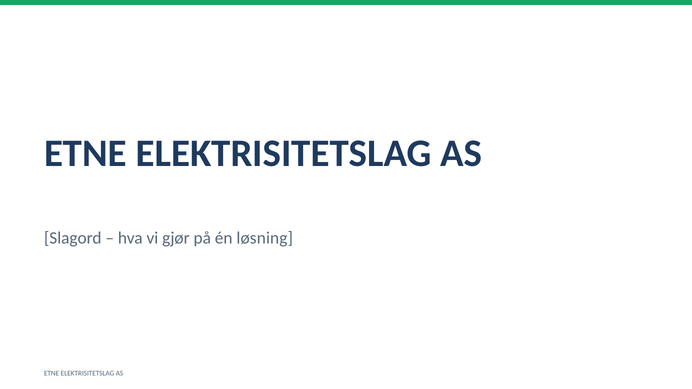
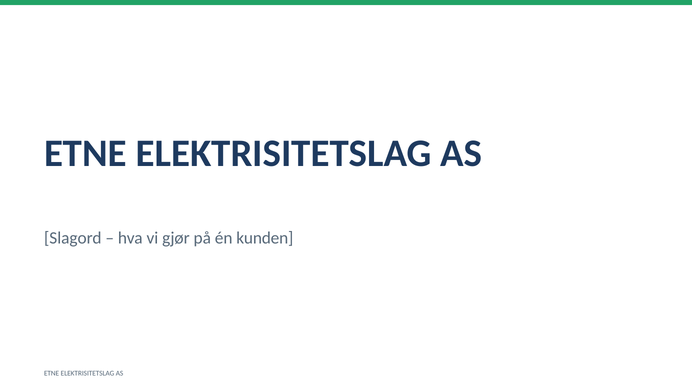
løsning: løsning -> kunden (265, 238)
